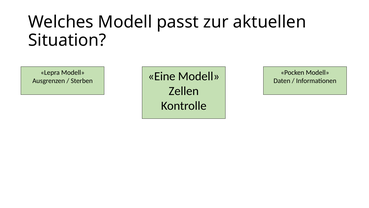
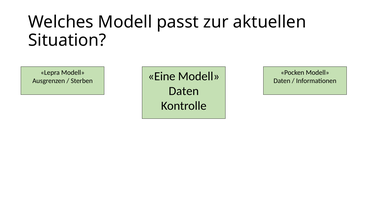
Zellen: Zellen -> Daten (184, 91)
